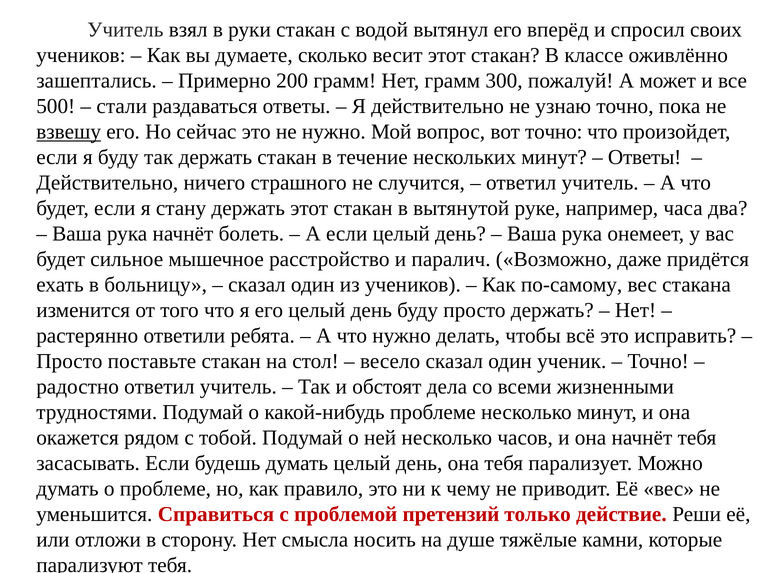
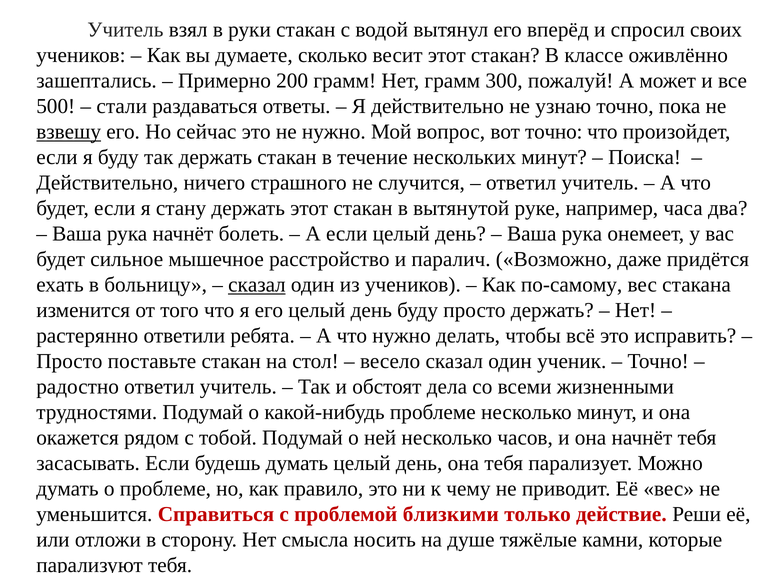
Ответы: Ответы -> Поиска (645, 157)
сказал underline: none -> present (257, 285)
претензий: претензий -> близкими (451, 514)
